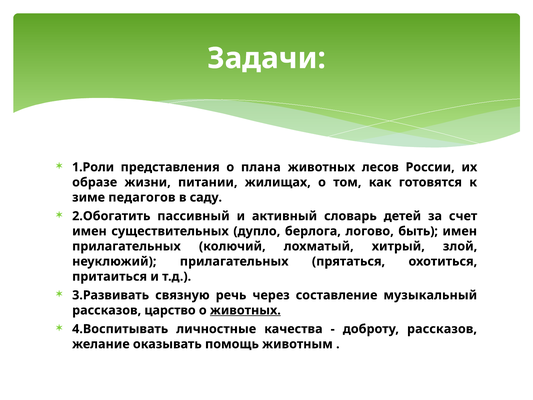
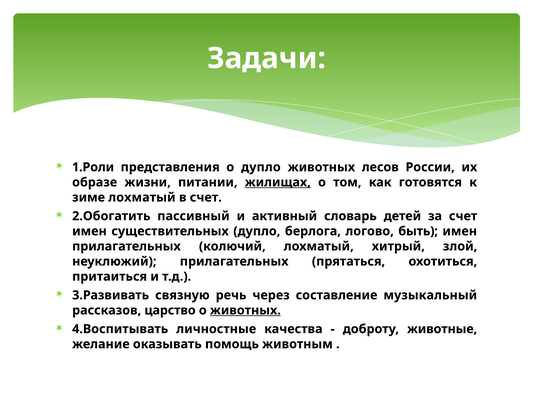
о плана: плана -> дупло (261, 167)
жилищах underline: none -> present (278, 182)
зиме педагогов: педагогов -> лохматый (142, 197)
в саду: саду -> счет (206, 197)
доброту рассказов: рассказов -> животные (442, 329)
